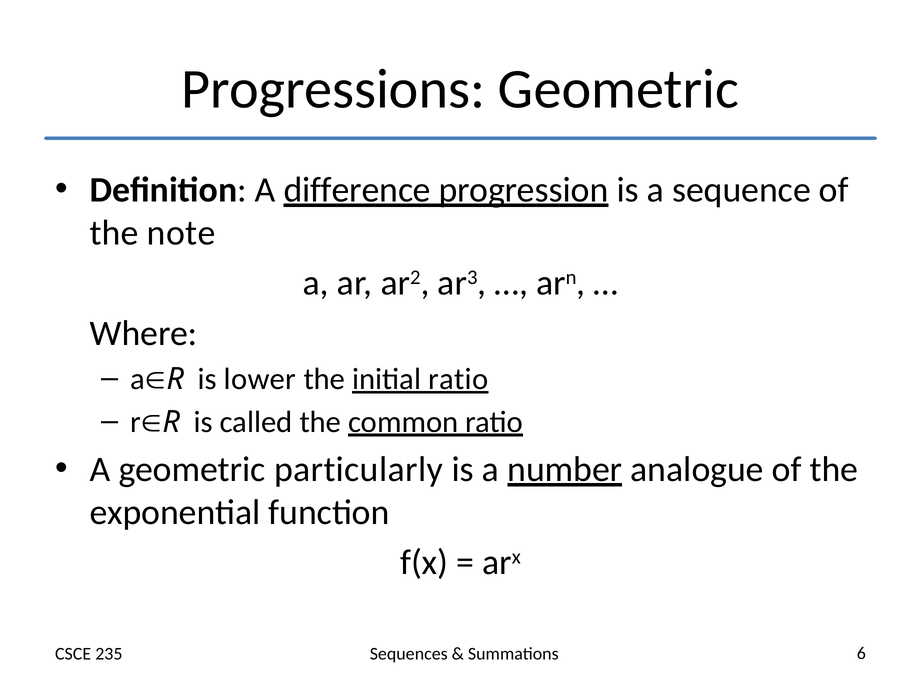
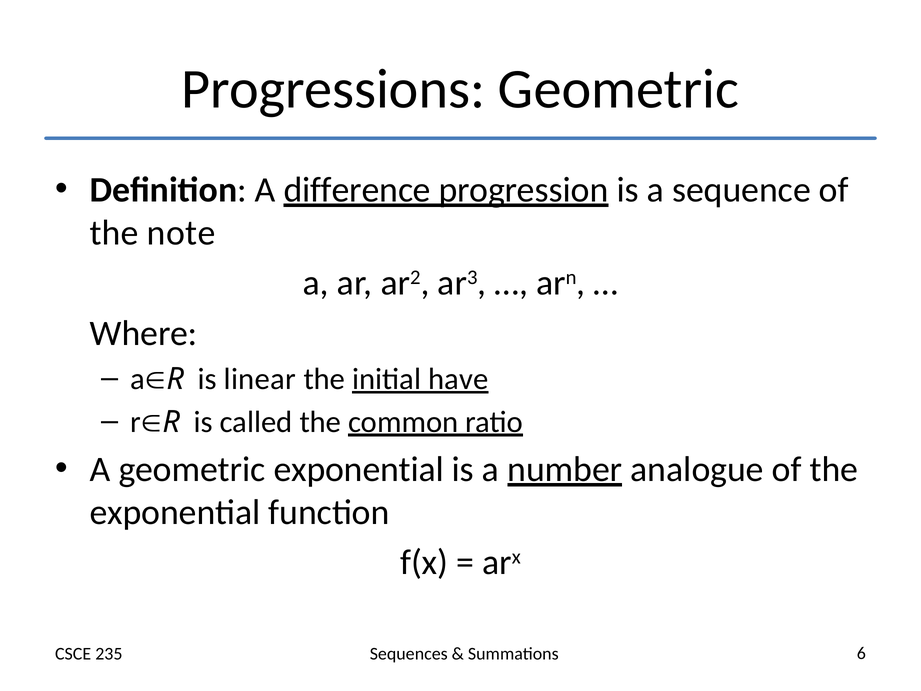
lower: lower -> linear (260, 379)
initial ratio: ratio -> have (458, 379)
geometric particularly: particularly -> exponential (359, 469)
